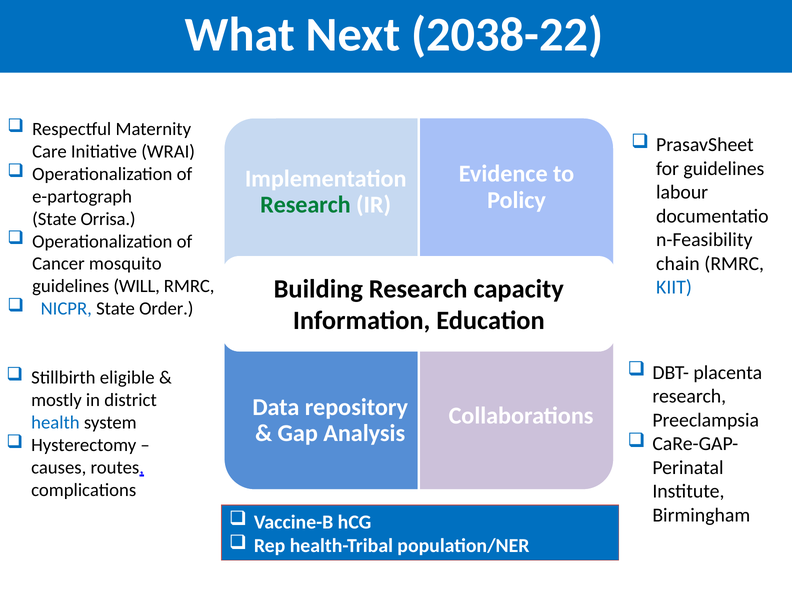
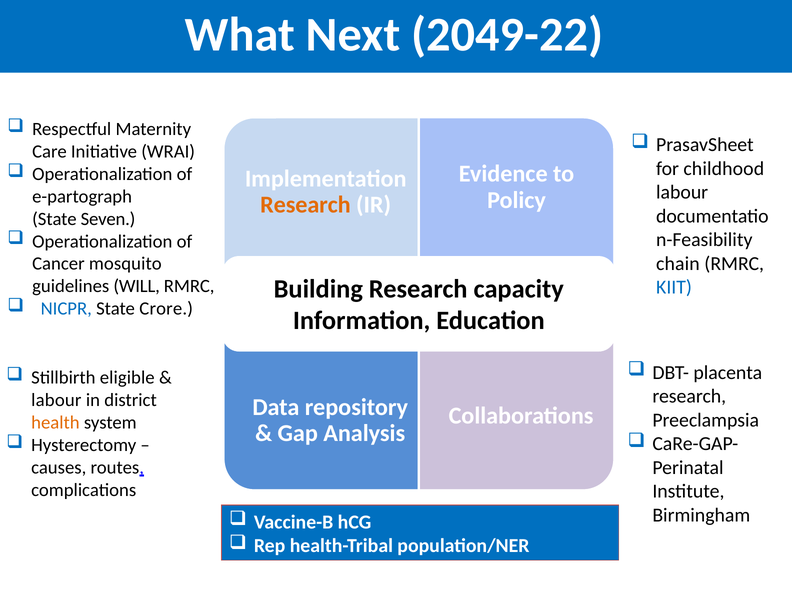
2038-22: 2038-22 -> 2049-22 (507, 35)
for guidelines: guidelines -> childhood (724, 168)
Research colour: green -> orange (305, 205)
Orrisa: Orrisa -> Seven (108, 219)
Order: Order -> Crore (166, 309)
mostly: mostly -> labour (56, 400)
health colour: blue -> orange (55, 422)
